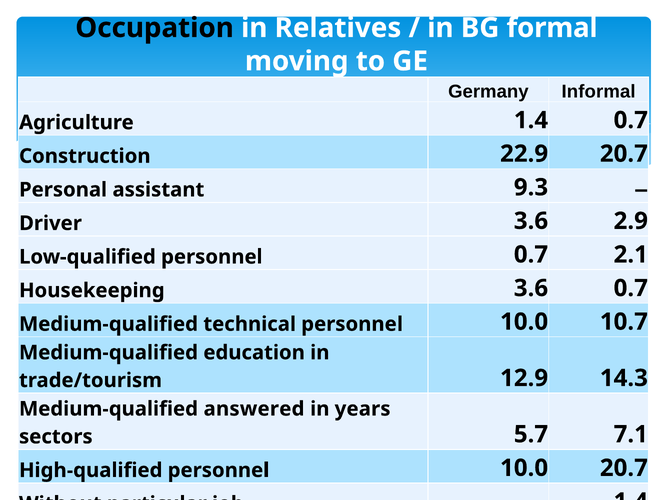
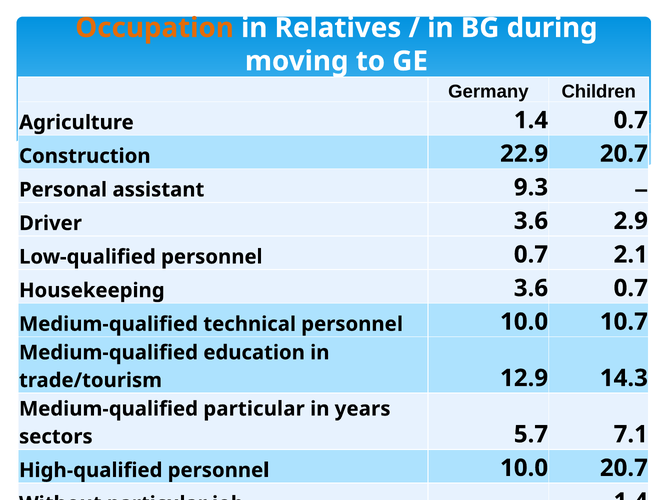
Occupation colour: black -> orange (155, 28)
formal: formal -> during (552, 28)
Informal: Informal -> Children (599, 92)
Medium-qualified answered: answered -> particular (254, 409)
